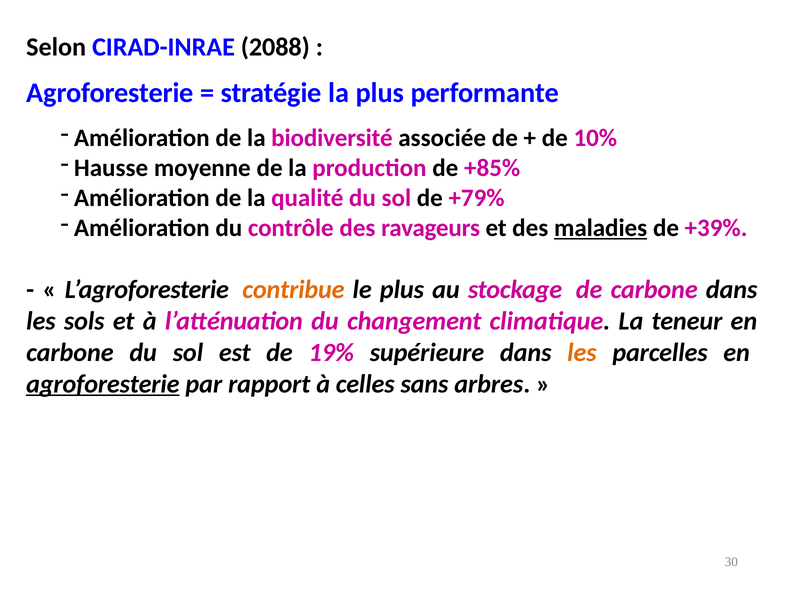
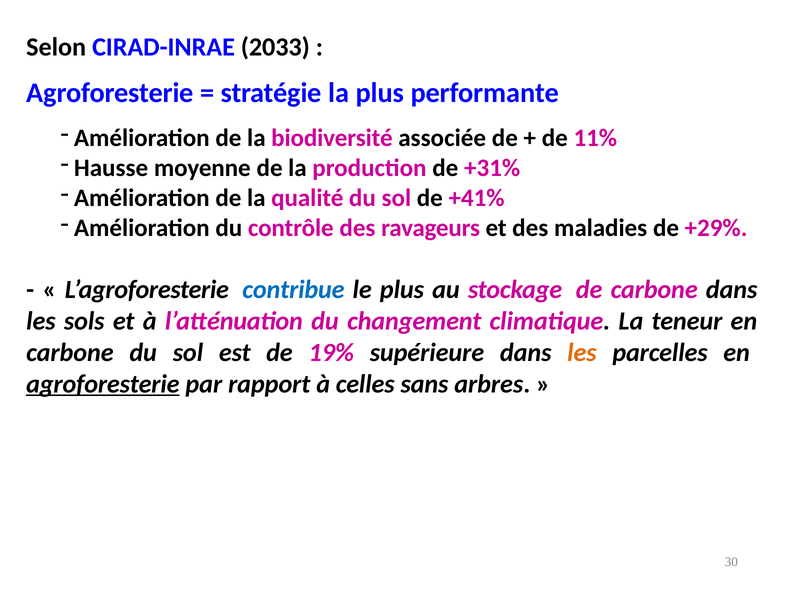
2088: 2088 -> 2033 (275, 47)
10%: 10% -> 11% (595, 138)
+85%: +85% -> +31% (492, 168)
+79%: +79% -> +41% (477, 198)
maladies underline: present -> none (601, 228)
+39%: +39% -> +29% (716, 228)
contribue colour: orange -> blue (293, 290)
